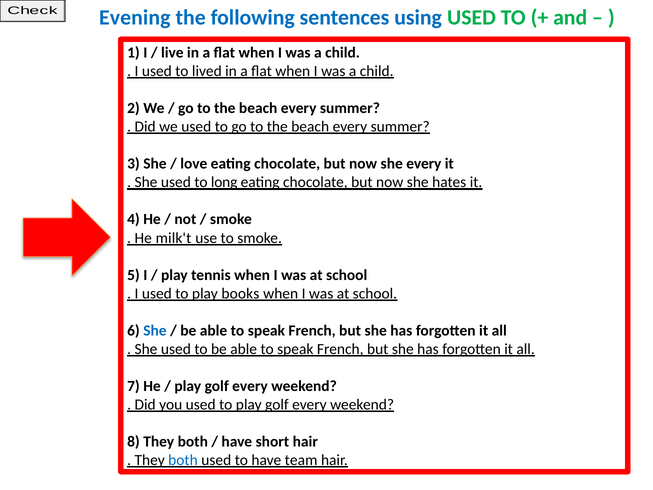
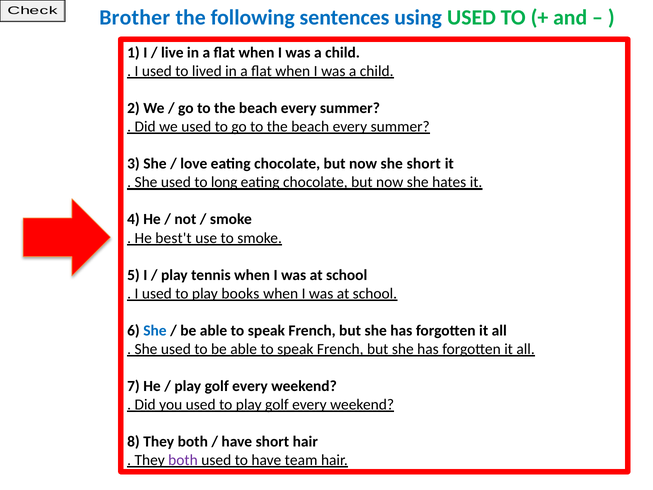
Evening: Evening -> Brother (135, 18)
she every: every -> short (424, 164)
milk't: milk't -> best't (173, 238)
both colour: blue -> purple (183, 460)
